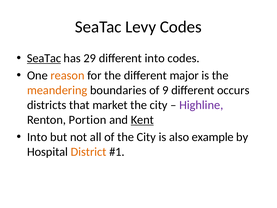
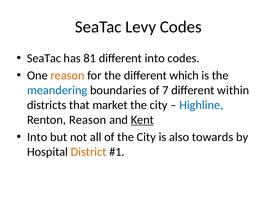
SeaTac underline: present -> none (44, 58)
29: 29 -> 81 (90, 58)
major: major -> which (184, 75)
meandering colour: orange -> blue (57, 90)
9: 9 -> 7 (165, 90)
occurs: occurs -> within (233, 90)
Highline colour: purple -> blue (201, 105)
Renton Portion: Portion -> Reason (88, 120)
example: example -> towards (213, 137)
